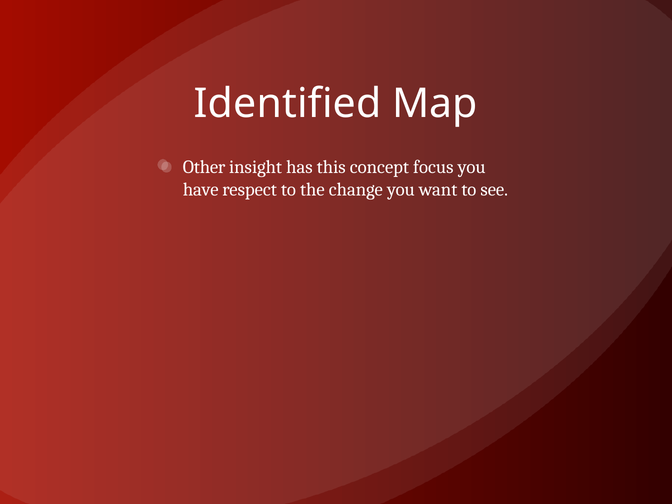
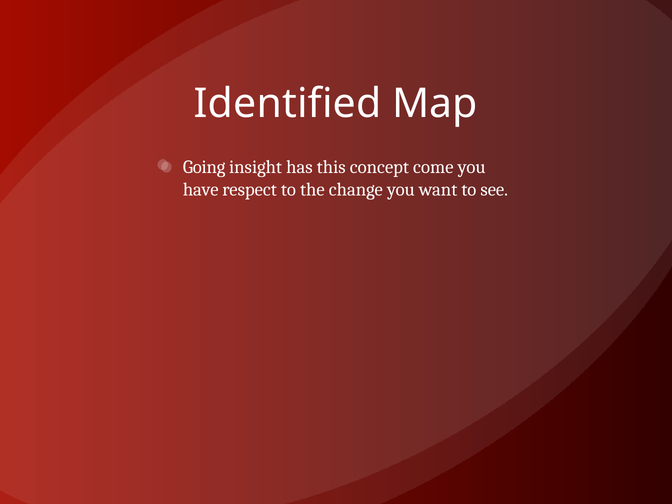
Other: Other -> Going (204, 167)
focus: focus -> come (433, 167)
